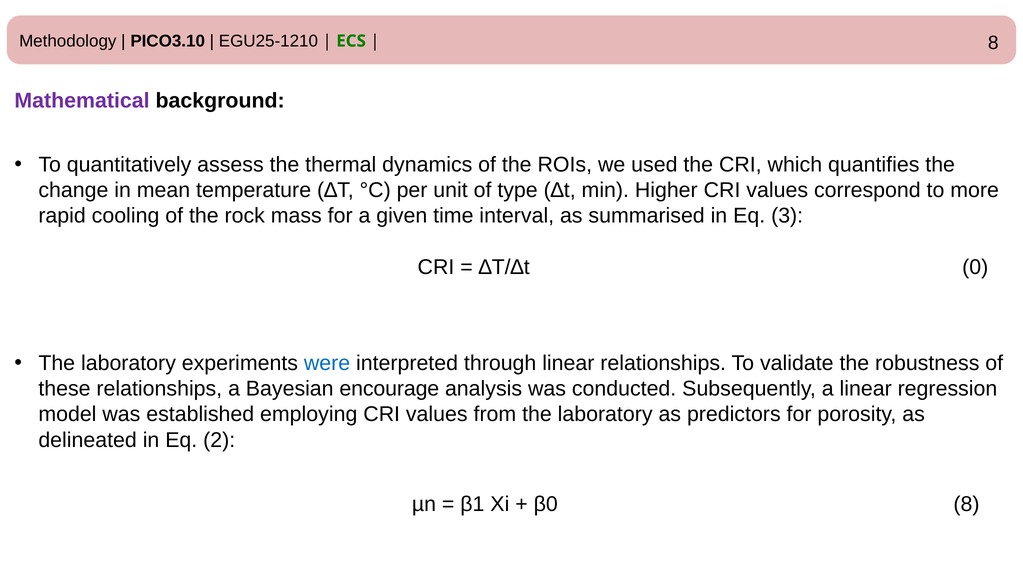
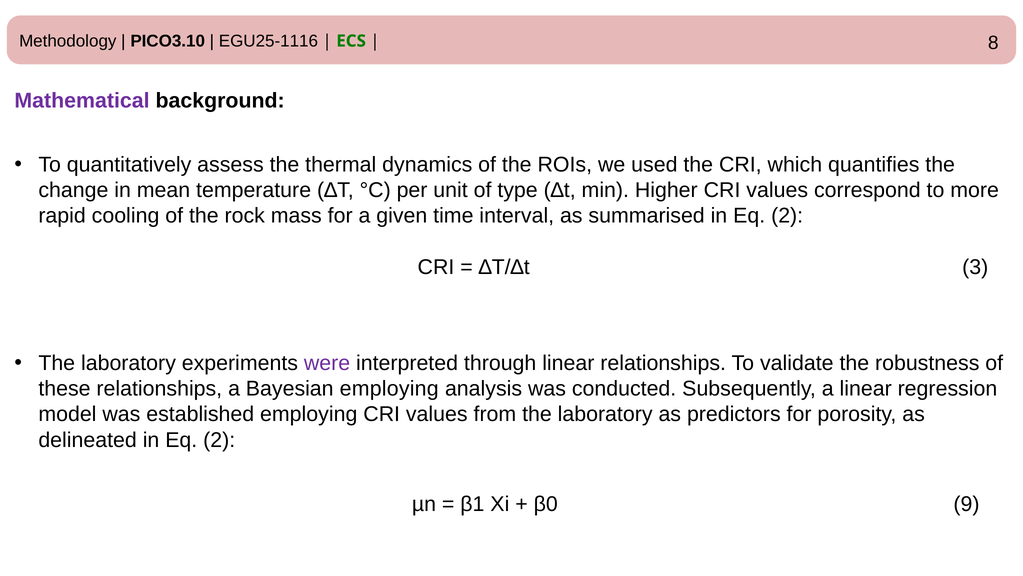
EGU25-1210: EGU25-1210 -> EGU25-1116 (268, 41)
summarised in Eq 3: 3 -> 2 (787, 216)
0: 0 -> 3 (975, 267)
were colour: blue -> purple (327, 363)
Bayesian encourage: encourage -> employing (389, 388)
β0 8: 8 -> 9 (967, 504)
